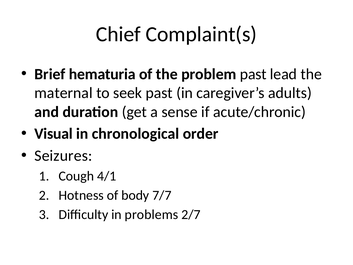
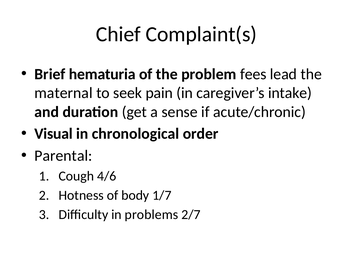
problem past: past -> fees (253, 74)
seek past: past -> pain (159, 93)
adults: adults -> intake (290, 93)
Seizures: Seizures -> Parental (63, 156)
4/1: 4/1 -> 4/6 (107, 176)
7/7: 7/7 -> 1/7 (162, 195)
